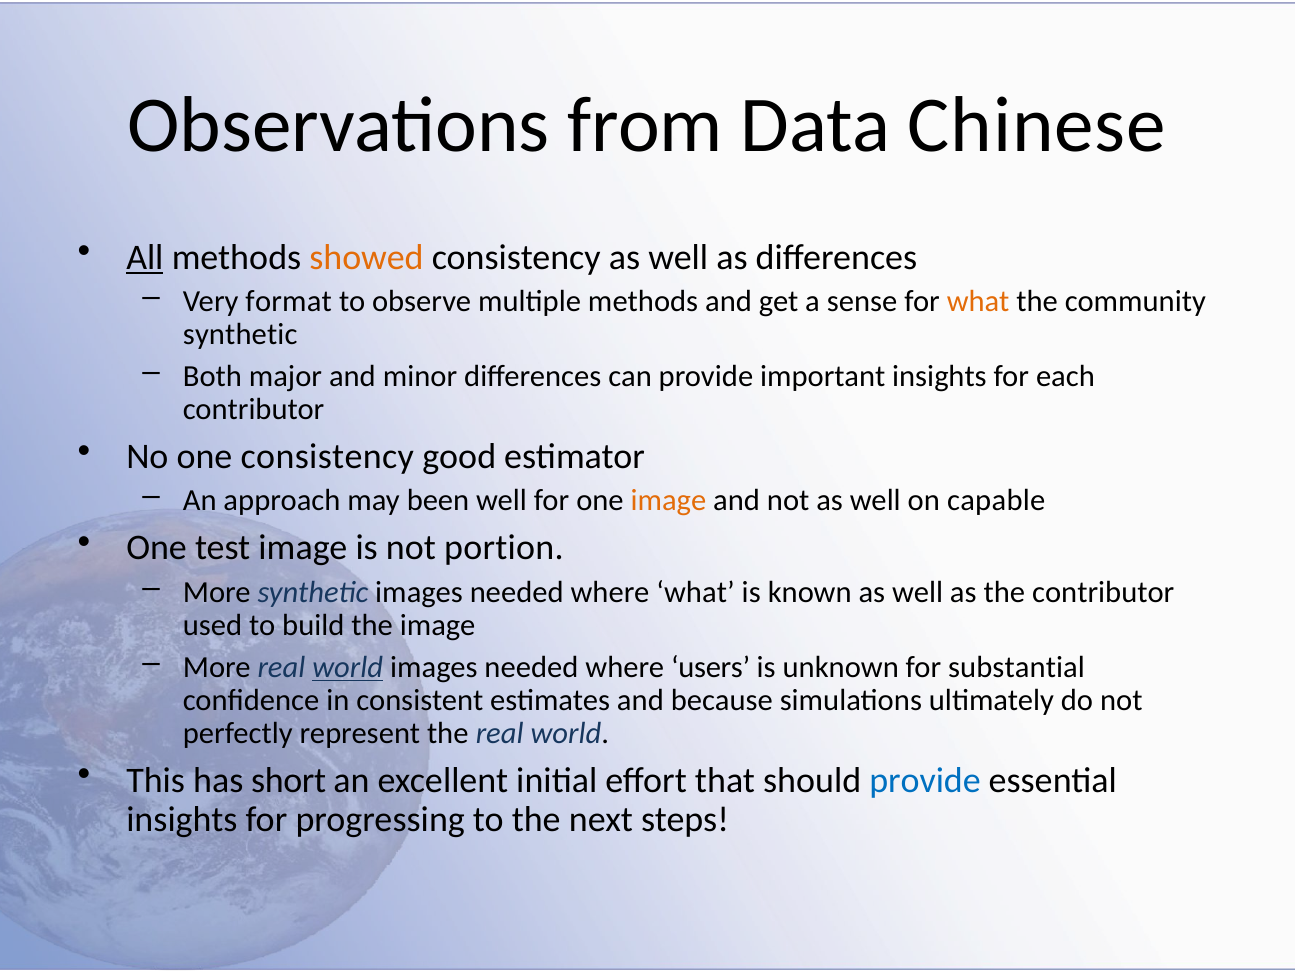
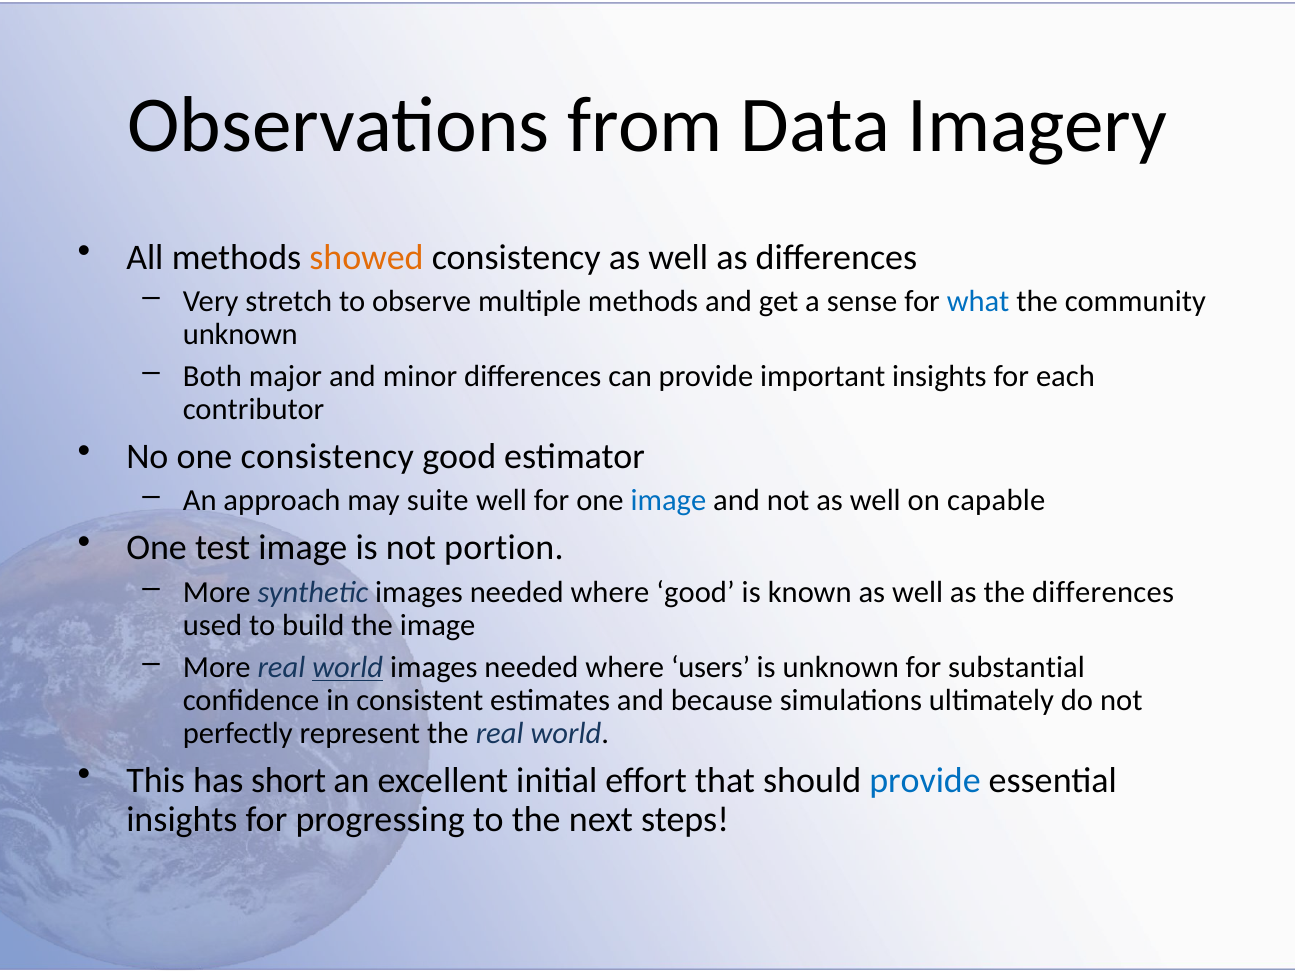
Chinese: Chinese -> Imagery (1037, 125)
All underline: present -> none (145, 257)
format: format -> stretch (289, 302)
what colour: orange -> blue (978, 302)
synthetic: synthetic -> unknown (240, 335)
been: been -> suite (438, 501)
image colour: orange -> blue (668, 501)
where what: what -> good (696, 592)
the contributor: contributor -> differences (1103, 592)
